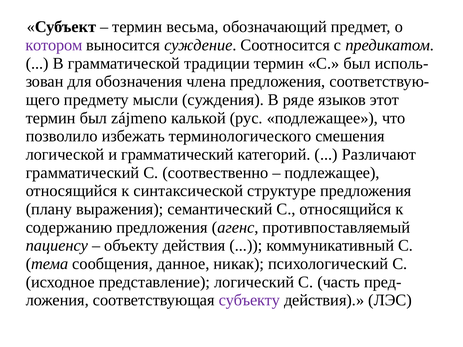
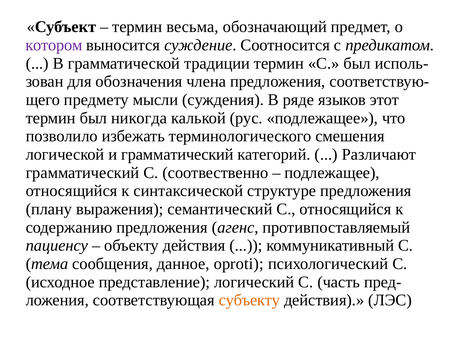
zájmeno: zájmeno -> никогда (139, 118)
никак: никак -> oproti (239, 264)
субъекту colour: purple -> orange (249, 300)
